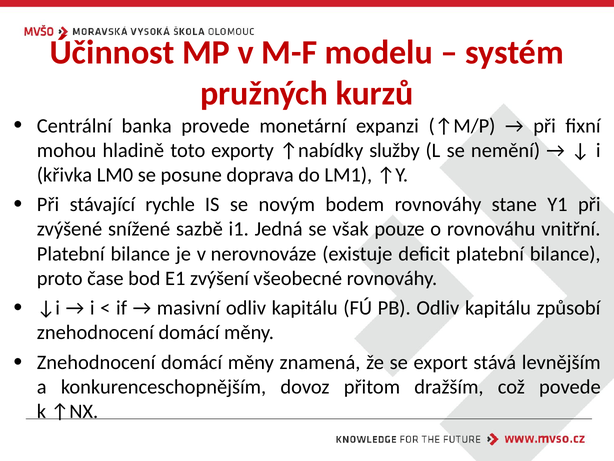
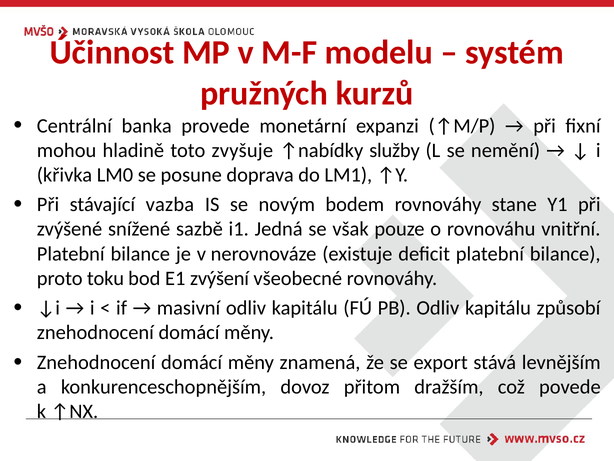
exporty: exporty -> zvyšuje (242, 150)
rychle: rychle -> vazba (170, 204)
čase: čase -> toku (105, 278)
